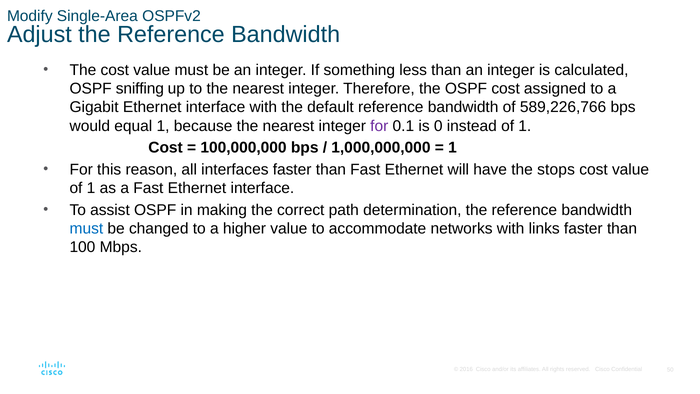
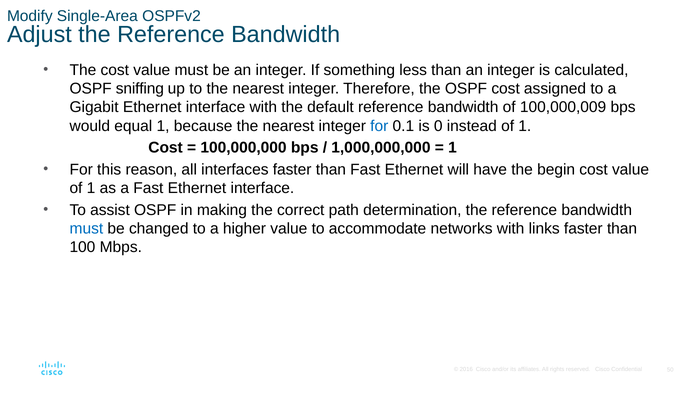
589,226,766: 589,226,766 -> 100,000,009 (563, 107)
for colour: purple -> blue (379, 126)
stops: stops -> begin (556, 169)
